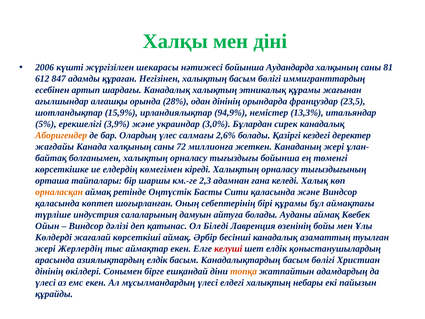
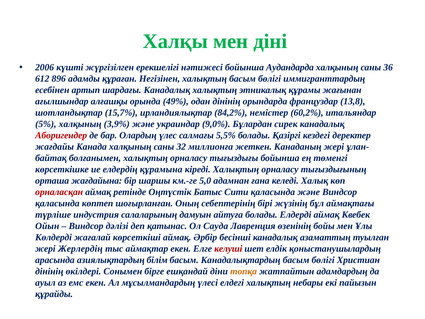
шекарасы: шекарасы -> ерекшелігі (158, 67)
81: 81 -> 36 (388, 67)
847: 847 -> 896 (59, 79)
28%: 28% -> 49% (176, 101)
23,5: 23,5 -> 13,8 (353, 101)
15,9%: 15,9% -> 15,7% (121, 113)
94,9%: 94,9% -> 84,2% (231, 113)
13,3%: 13,3% -> 60,2% (307, 113)
5% ерекшелігі: ерекшелігі -> халқының (80, 124)
3,0%: 3,0% -> 9,0% (216, 124)
Аборигендер colour: orange -> red (61, 135)
2,6%: 2,6% -> 5,5% (226, 135)
72: 72 -> 32 (181, 147)
көмегімен: көмегімен -> құрамына (161, 169)
тайпалары: тайпалары -> жағдайына (97, 181)
2,3: 2,3 -> 5,0 (205, 181)
орналасқан colour: orange -> red (59, 192)
Басты: Басты -> Батыс (208, 192)
бірі құрамы: құрамы -> жүзінің (291, 203)
Ауданы: Ауданы -> Елдерді (296, 215)
Біледі: Біледі -> Сауда (216, 226)
азиялықтардың елдік: елдік -> білім (157, 260)
үлесі: үлесі -> ауыл (45, 283)
